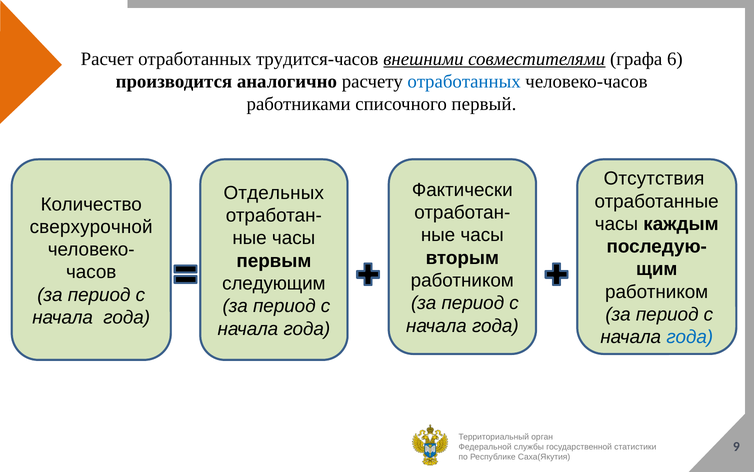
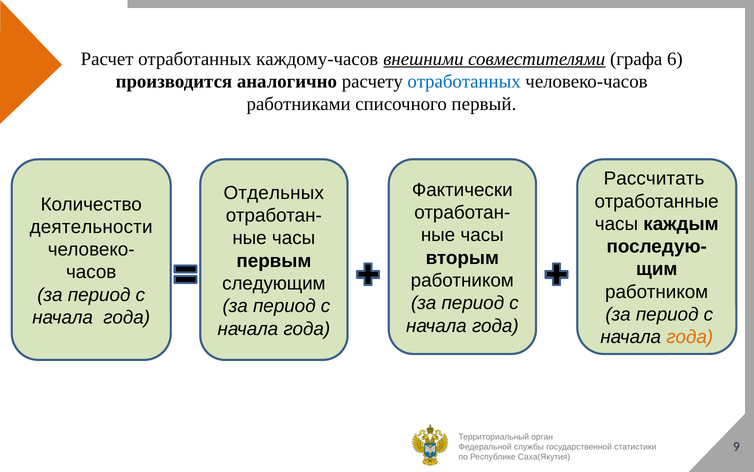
трудится-часов: трудится-часов -> каждому-часов (317, 59)
Отсутствия: Отсутствия -> Рассчитать (654, 178)
сверхурочной: сверхурочной -> деятельности (91, 227)
года colour: blue -> orange (690, 337)
